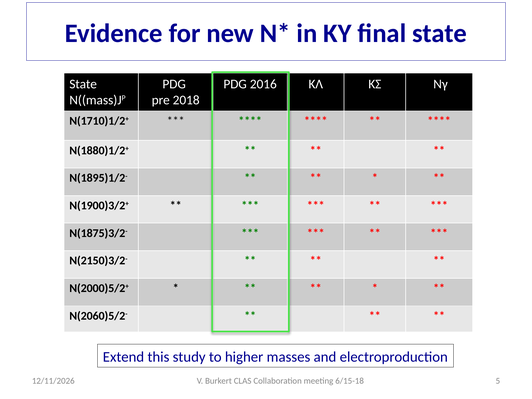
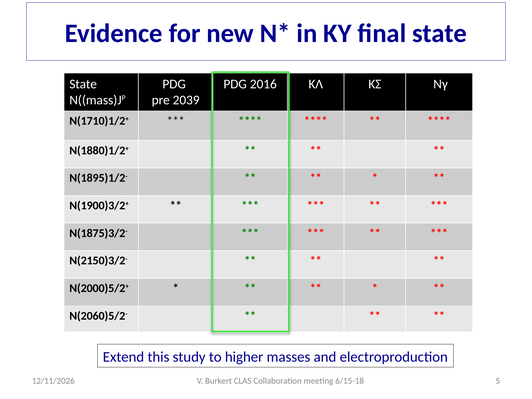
2018: 2018 -> 2039 (186, 100)
